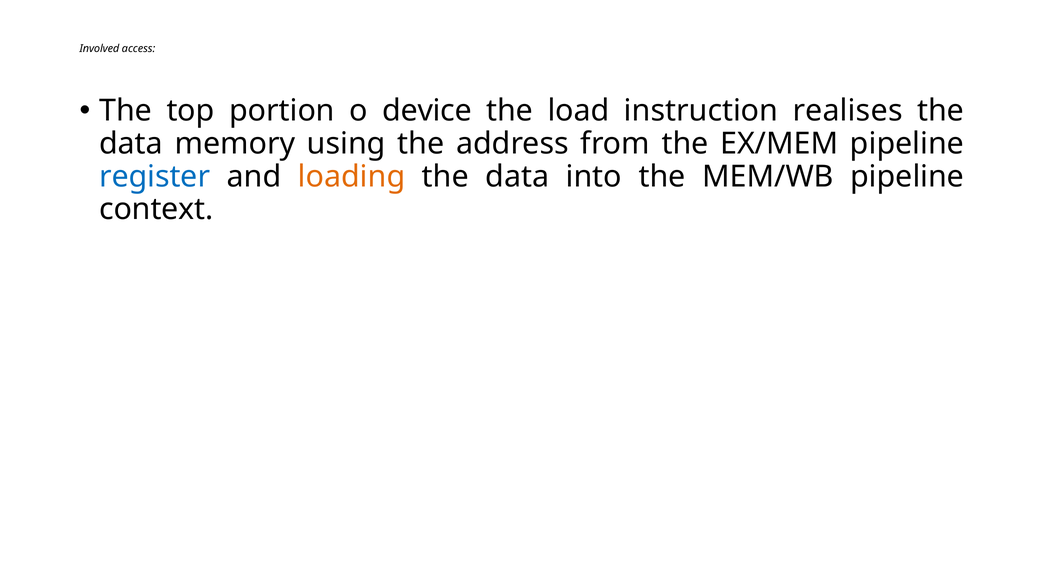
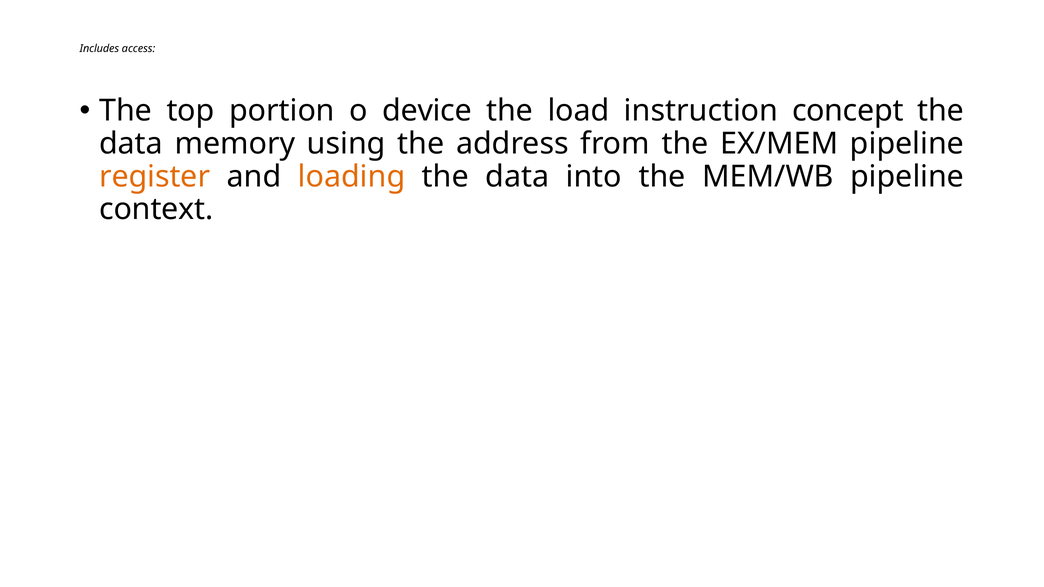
Involved: Involved -> Includes (99, 48)
realises: realises -> concept (848, 111)
register colour: blue -> orange (155, 177)
